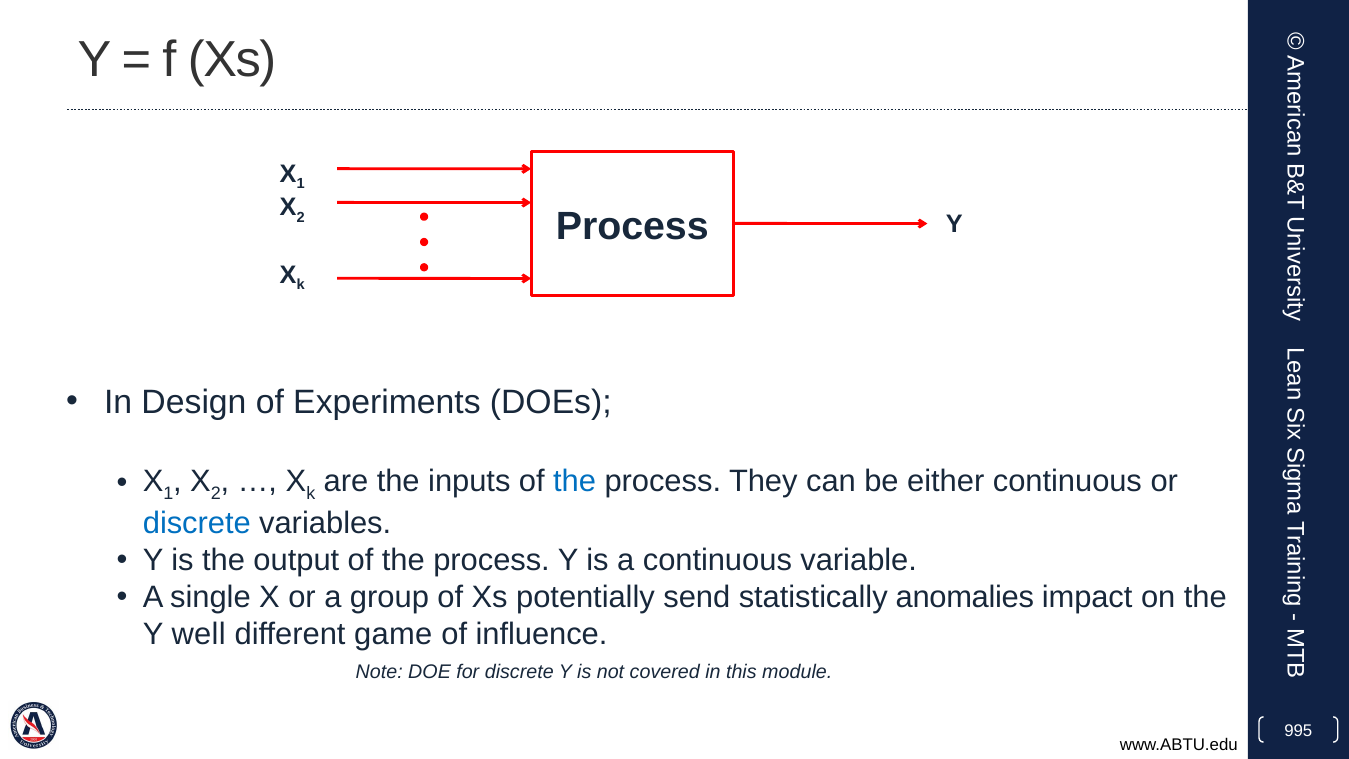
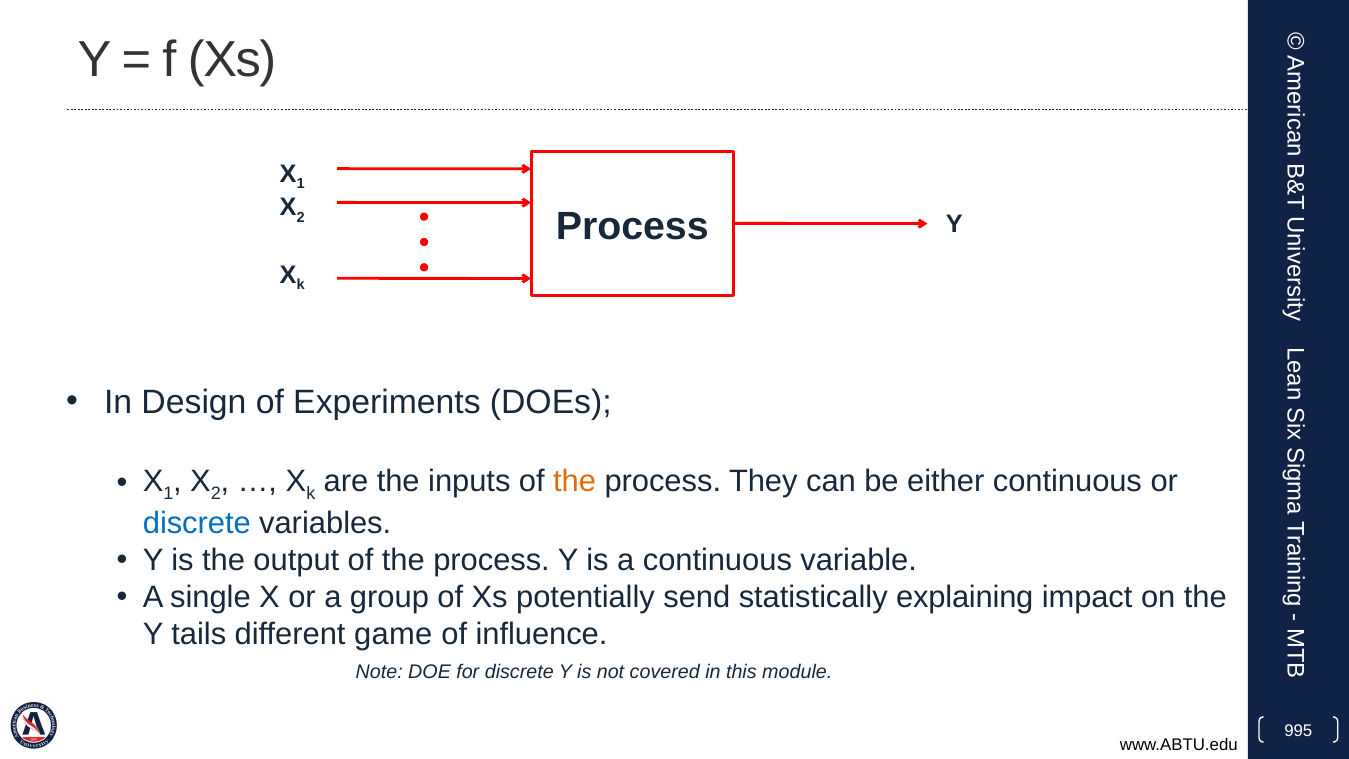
the colour: blue -> orange (575, 481)
anomalies: anomalies -> explaining (965, 597)
well: well -> tails (199, 635)
